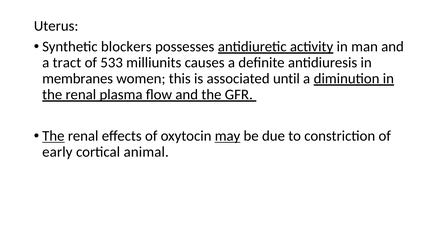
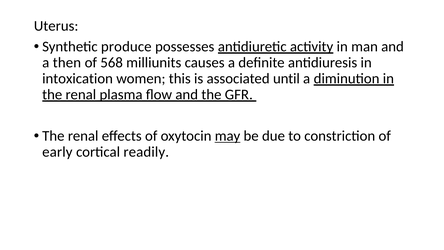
blockers: blockers -> produce (126, 47)
tract: tract -> then (67, 63)
533: 533 -> 568 (112, 63)
membranes: membranes -> intoxication (78, 79)
The underline: present -> none (53, 136)
animal: animal -> readily (146, 152)
